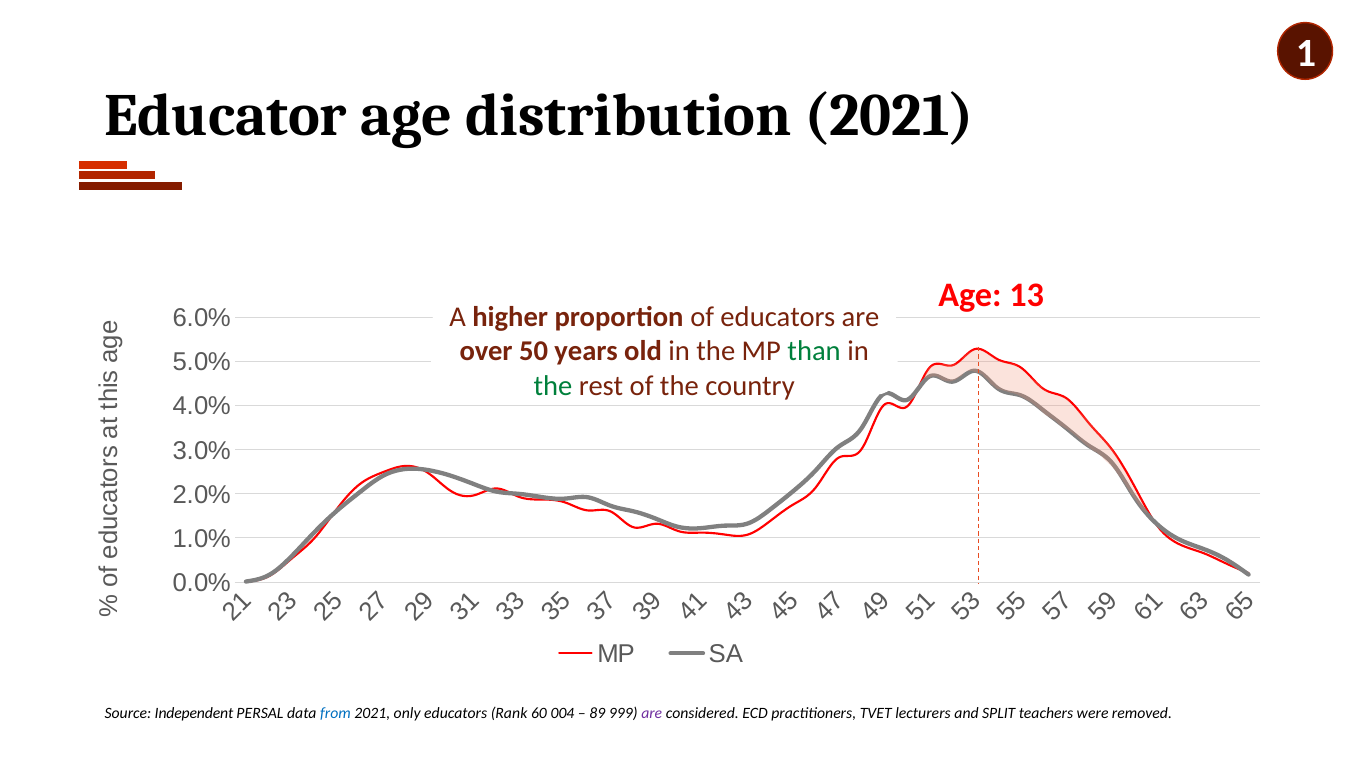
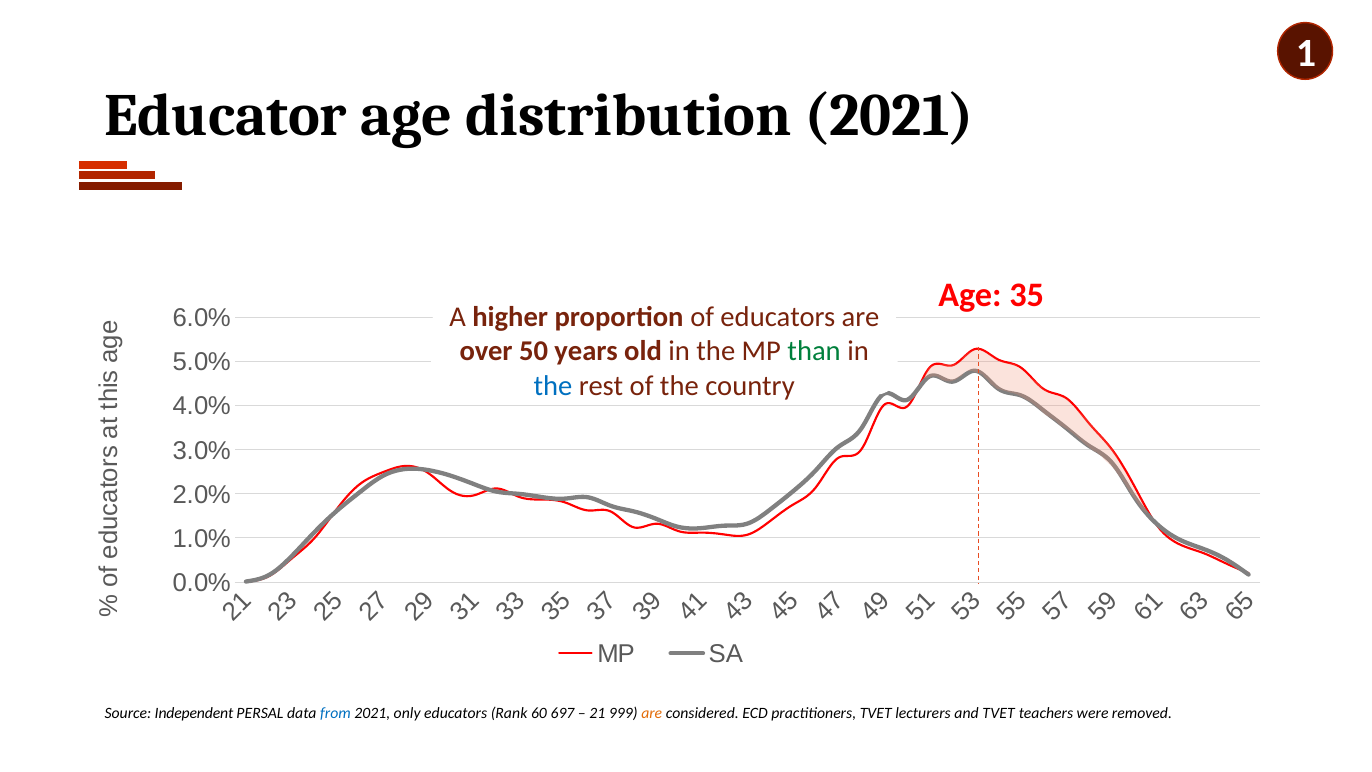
13: 13 -> 35 (1027, 295)
the colour: green -> blue (553, 386)
004: 004 -> 697 (563, 713)
89: 89 -> 21 (597, 713)
are colour: purple -> orange (652, 713)
and SPLIT: SPLIT -> TVET (999, 713)
